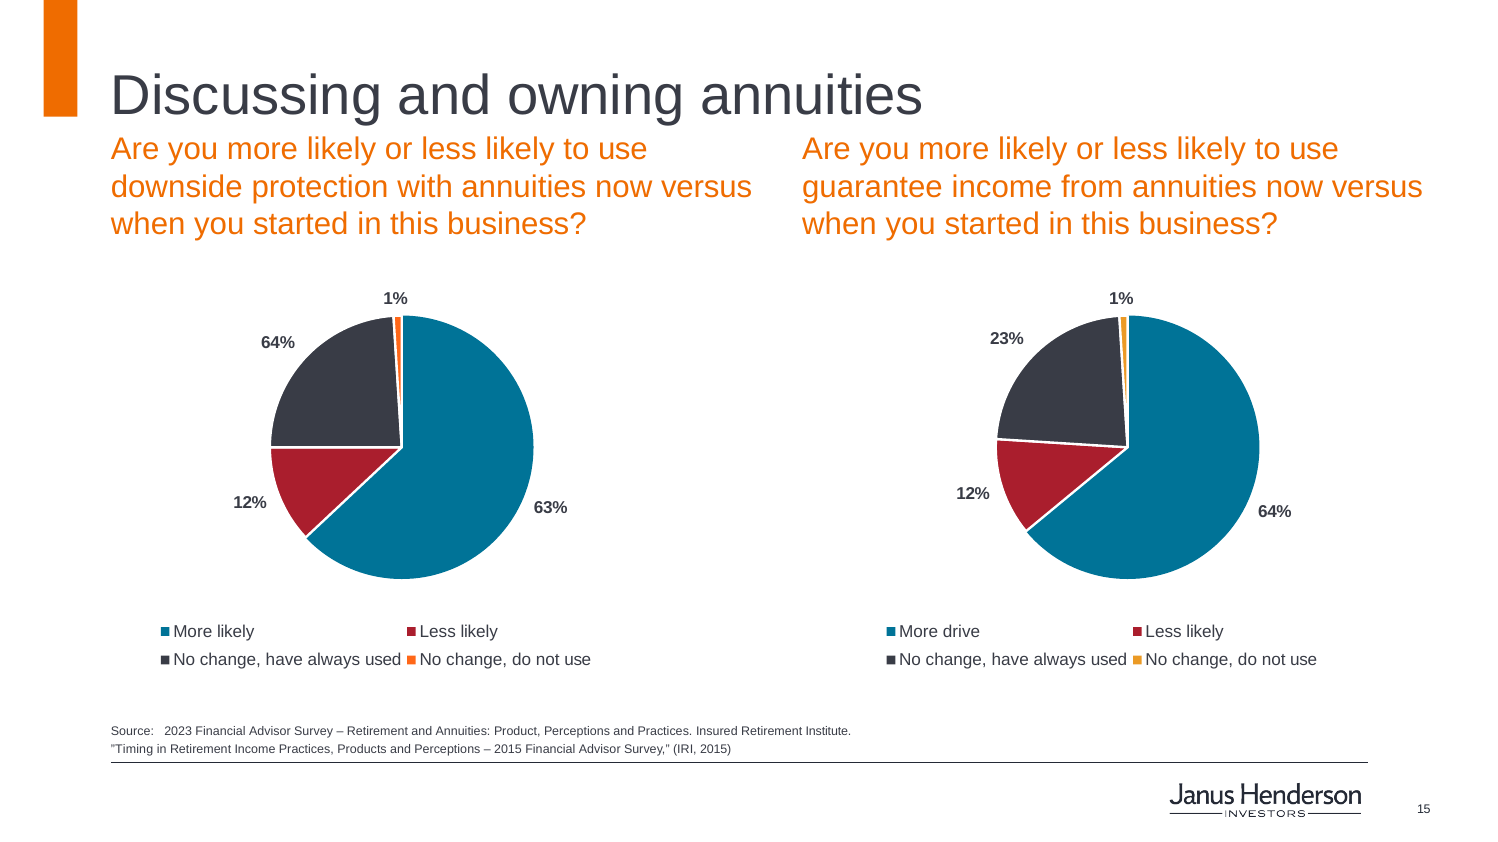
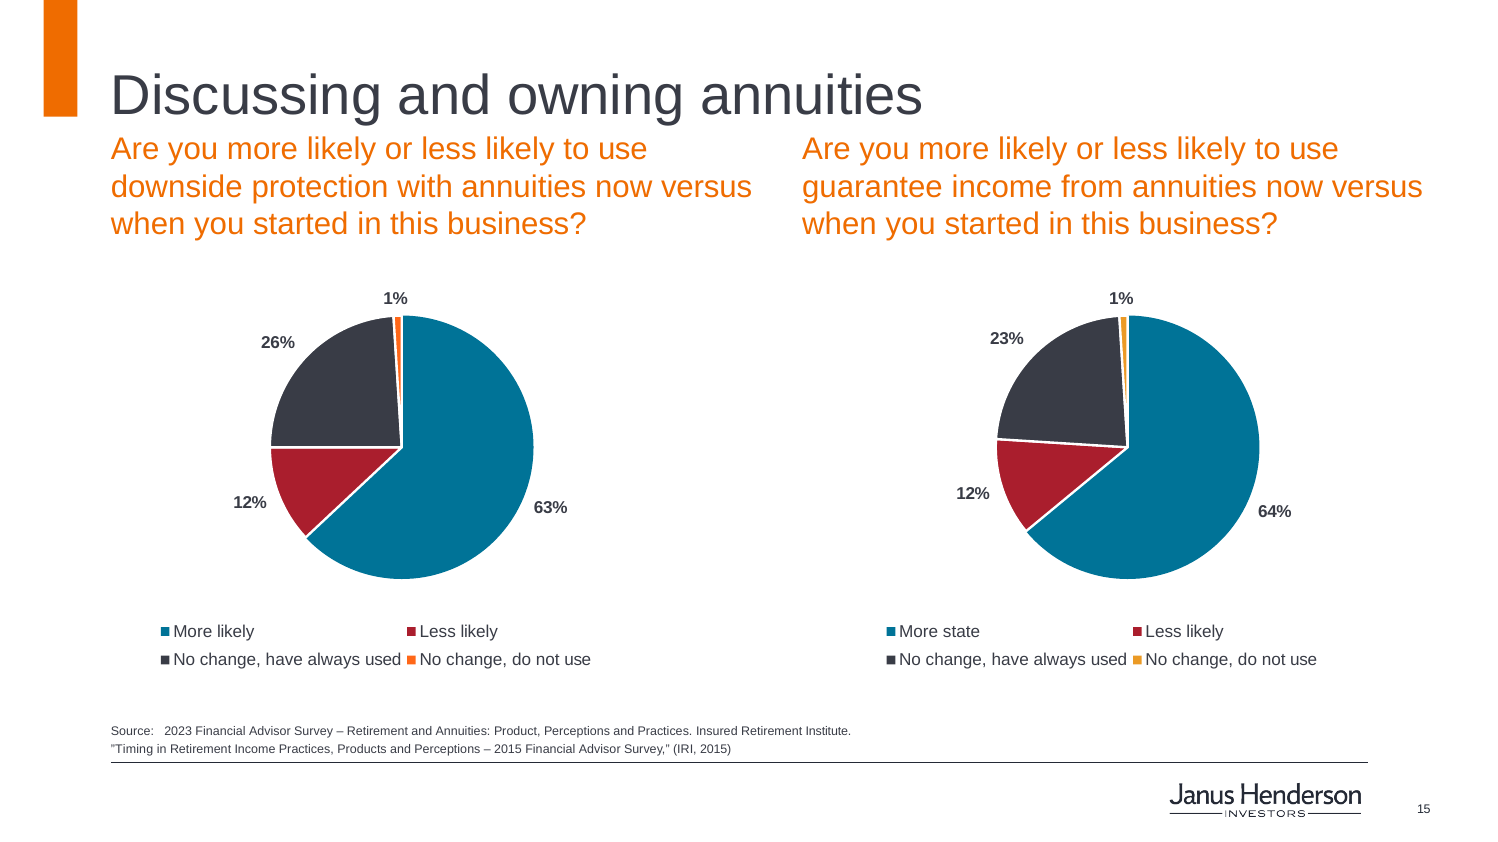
64%: 64% -> 26% (278, 343)
drive: drive -> state (962, 632)
